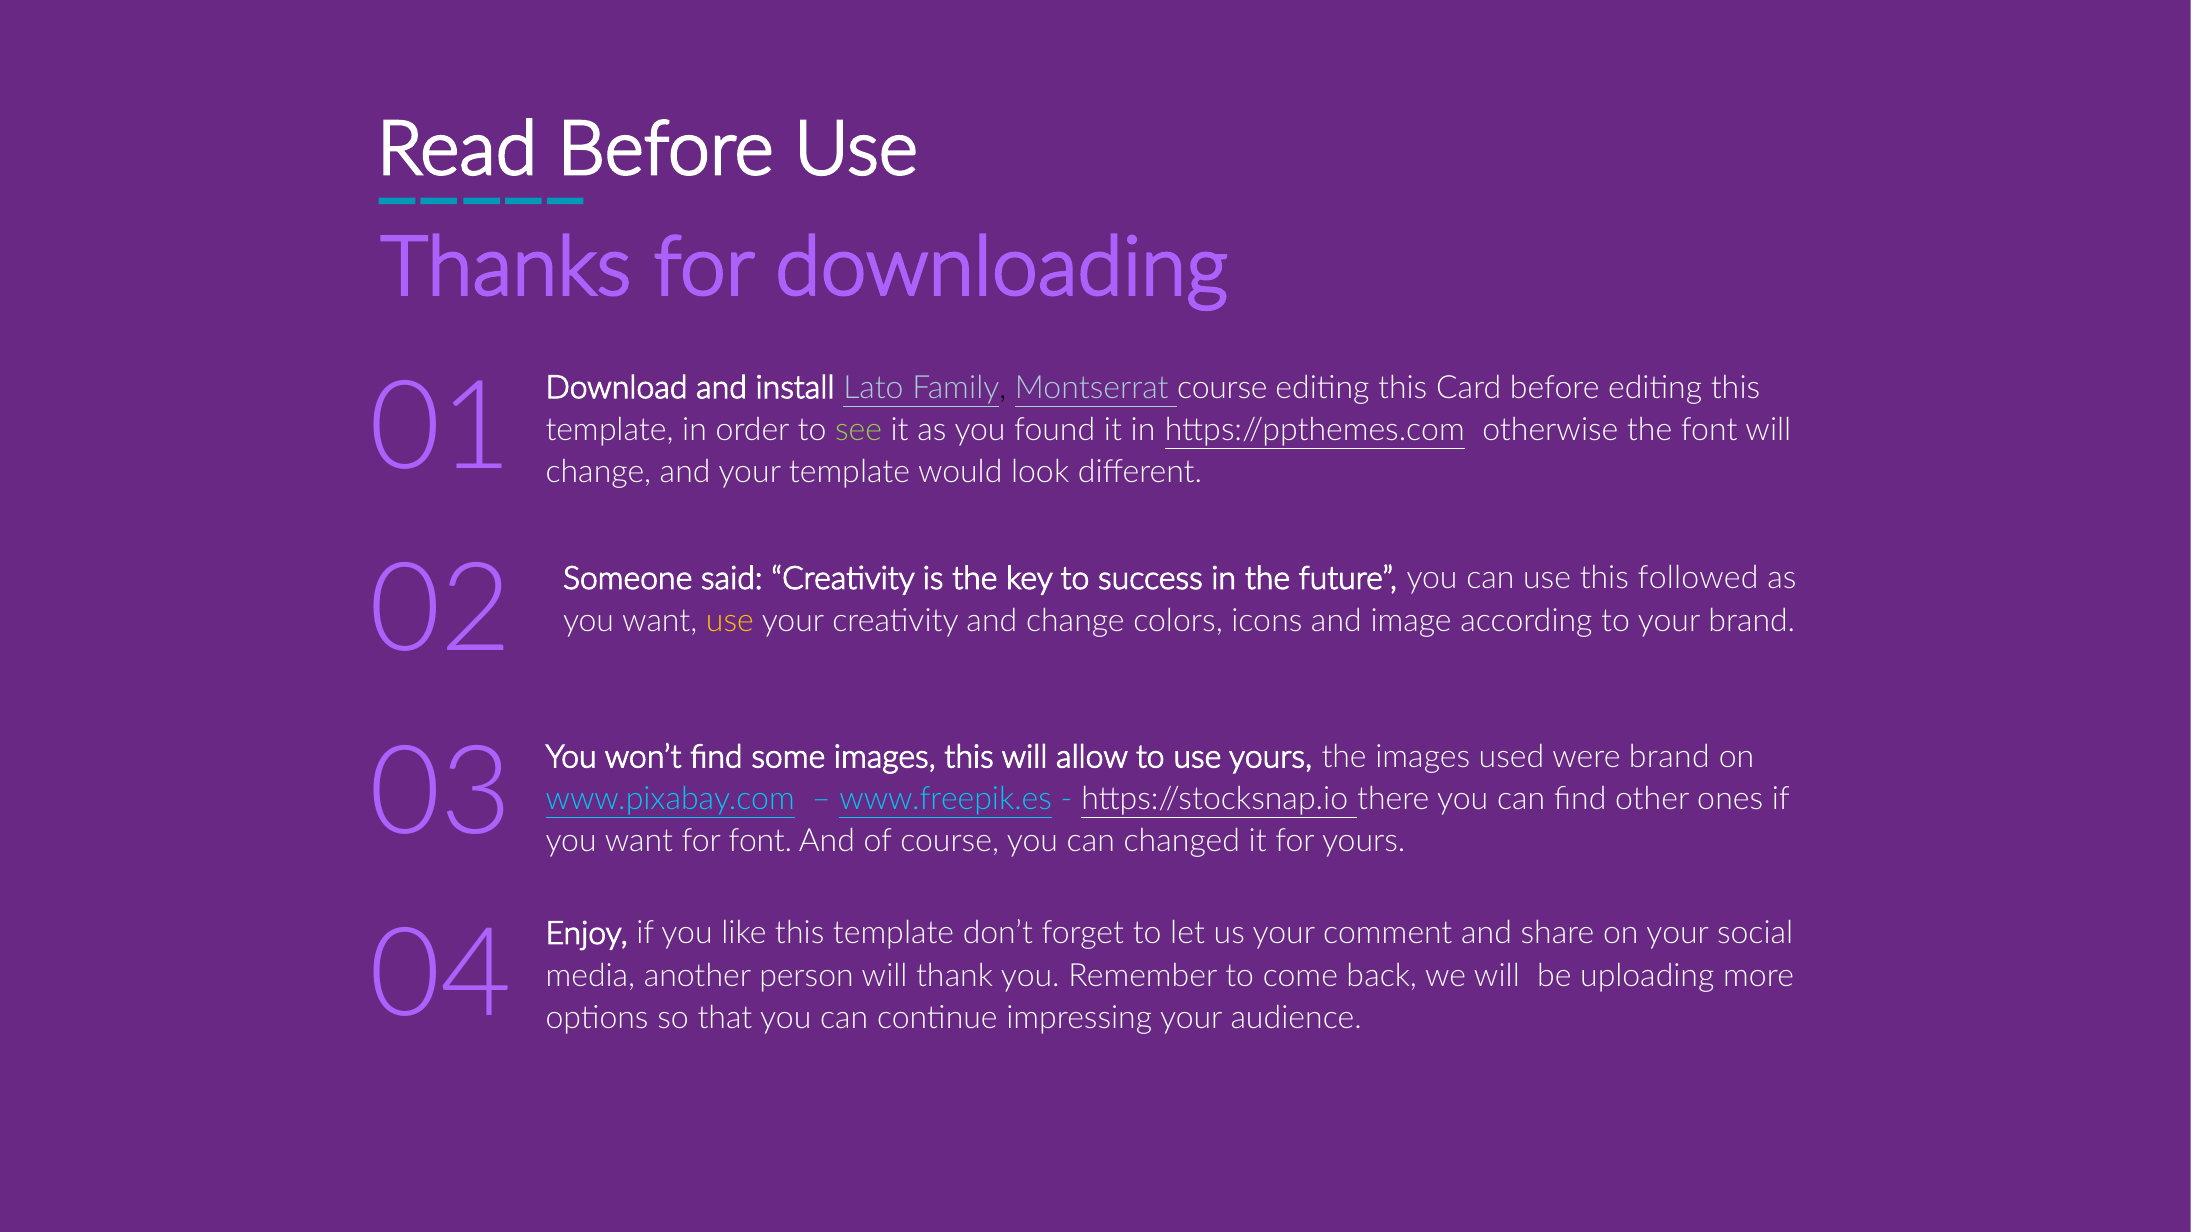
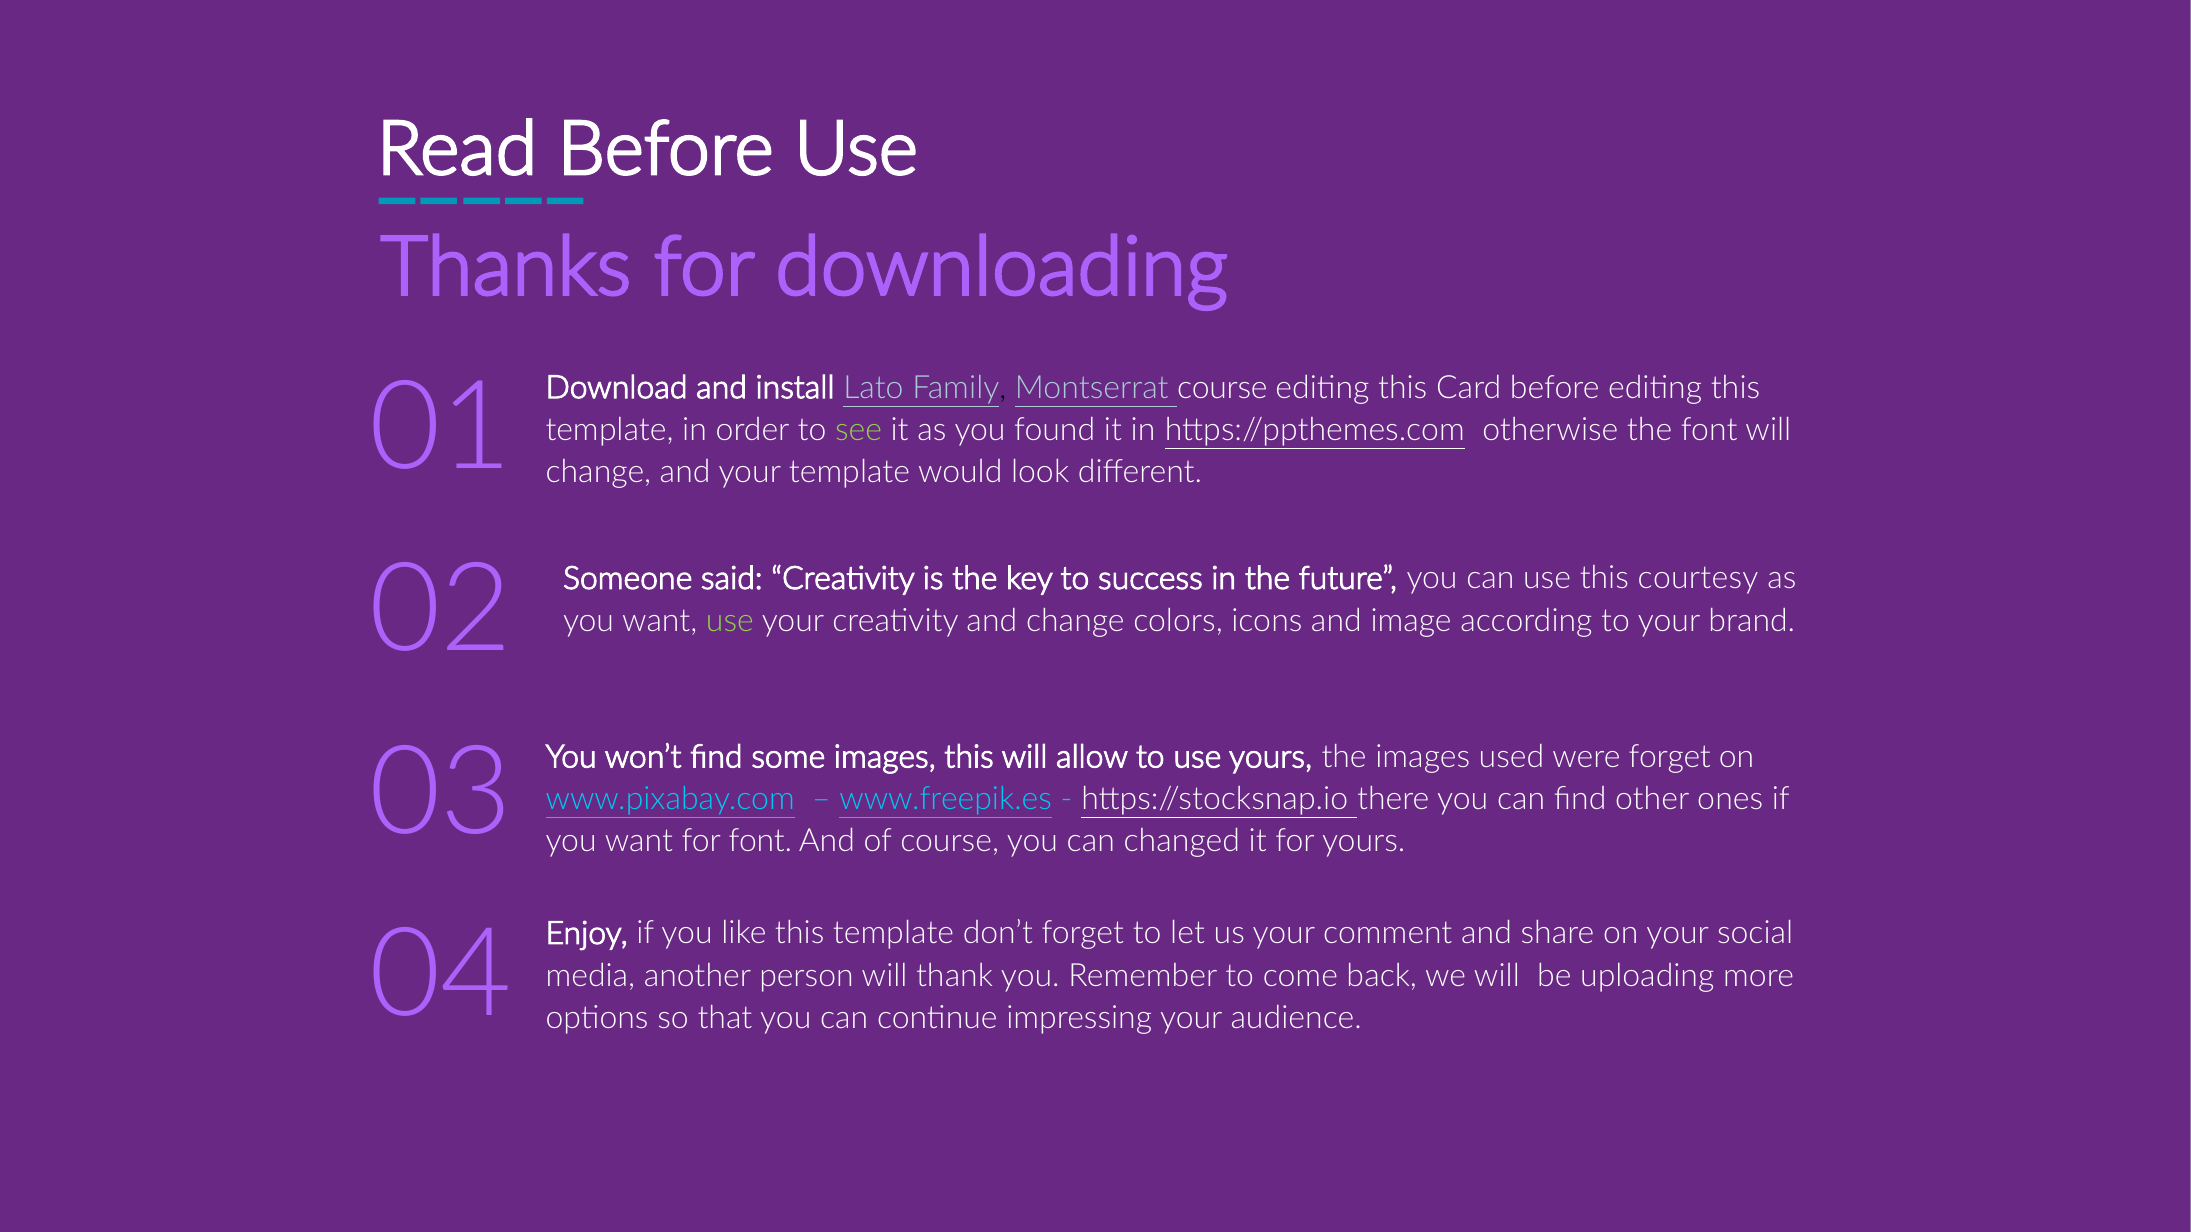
followed: followed -> courtesy (1698, 579)
use colour: yellow -> light green (730, 621)
were brand: brand -> forget (1670, 757)
